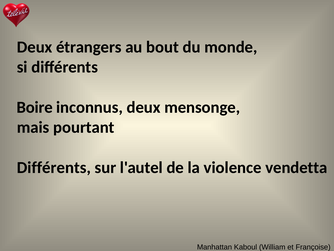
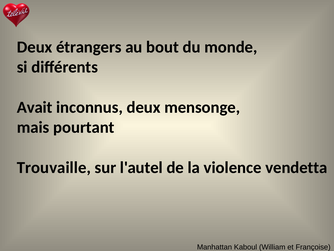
Boire: Boire -> Avait (35, 107)
Différents: Différents -> Trouvaille (54, 167)
